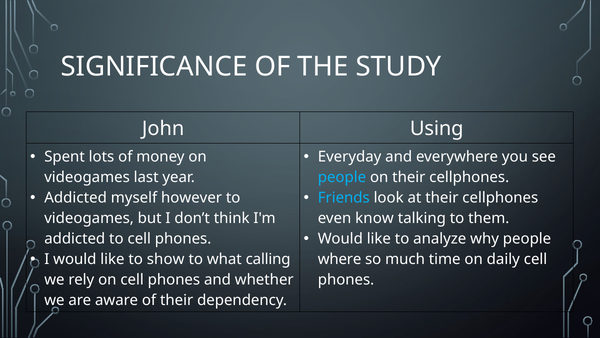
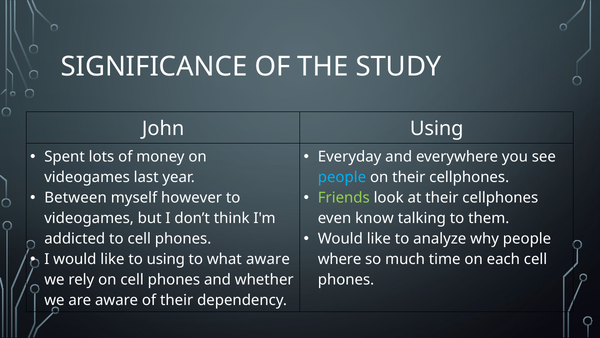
Addicted: Addicted -> Between (76, 197)
Friends colour: light blue -> light green (344, 197)
to show: show -> using (166, 259)
what calling: calling -> aware (268, 259)
daily: daily -> each (503, 259)
